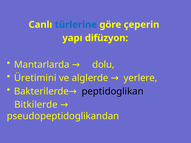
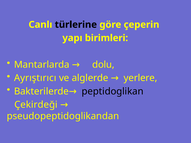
türlerine colour: blue -> black (76, 25)
difüzyon: difüzyon -> birimleri (106, 38)
Üretimini: Üretimini -> Ayrıştırıcı (35, 78)
Bitkilerde: Bitkilerde -> Çekirdeği (36, 105)
